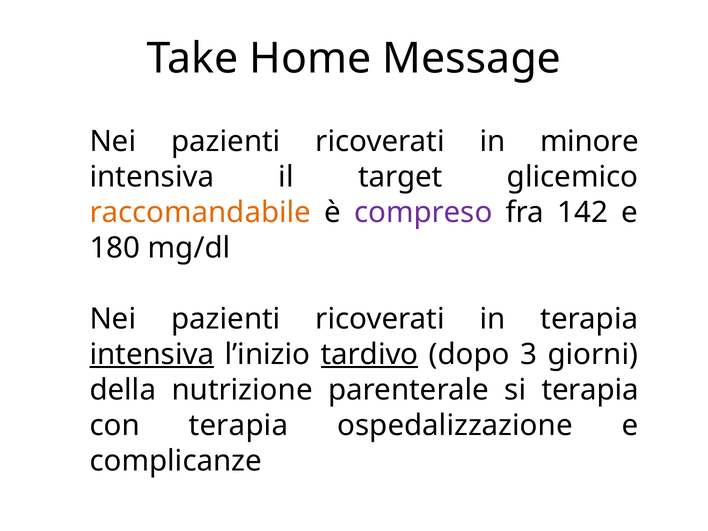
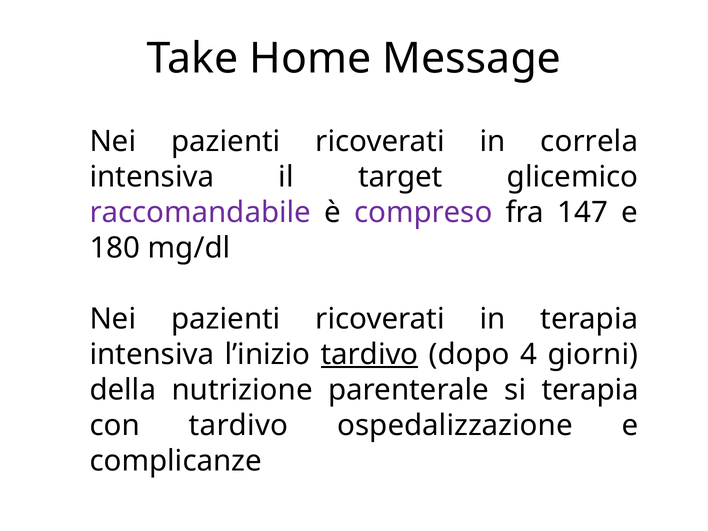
minore: minore -> correla (589, 142)
raccomandabile colour: orange -> purple (200, 212)
142: 142 -> 147 (583, 212)
intensiva underline: present -> none (152, 354)
3: 3 -> 4 (529, 354)
con terapia: terapia -> tardivo (239, 425)
